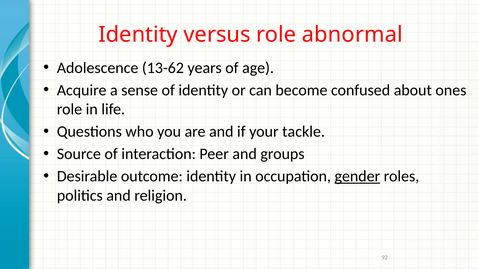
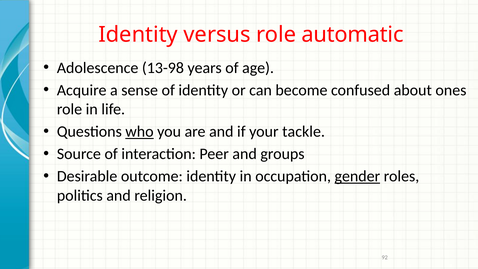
abnormal: abnormal -> automatic (353, 35)
13-62: 13-62 -> 13-98 (163, 68)
who underline: none -> present (139, 132)
